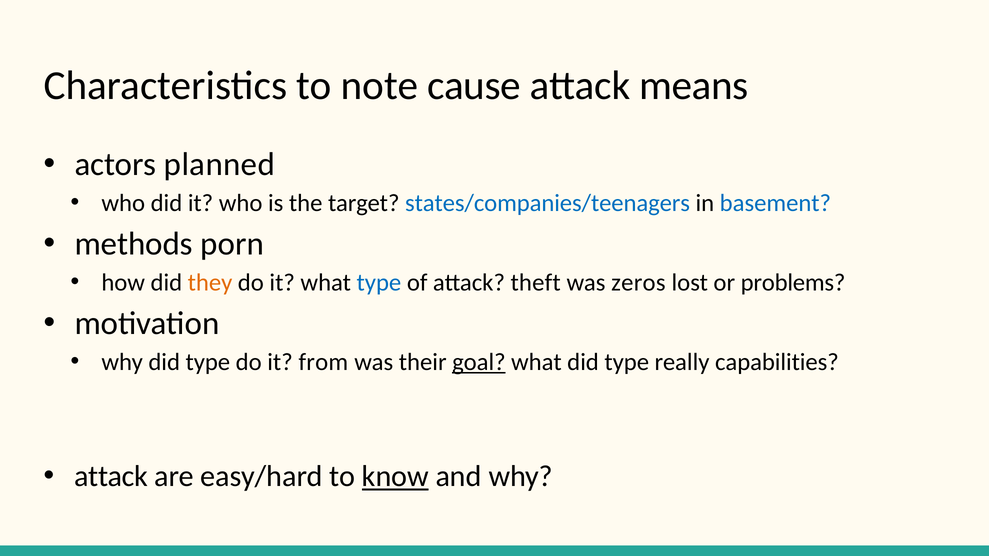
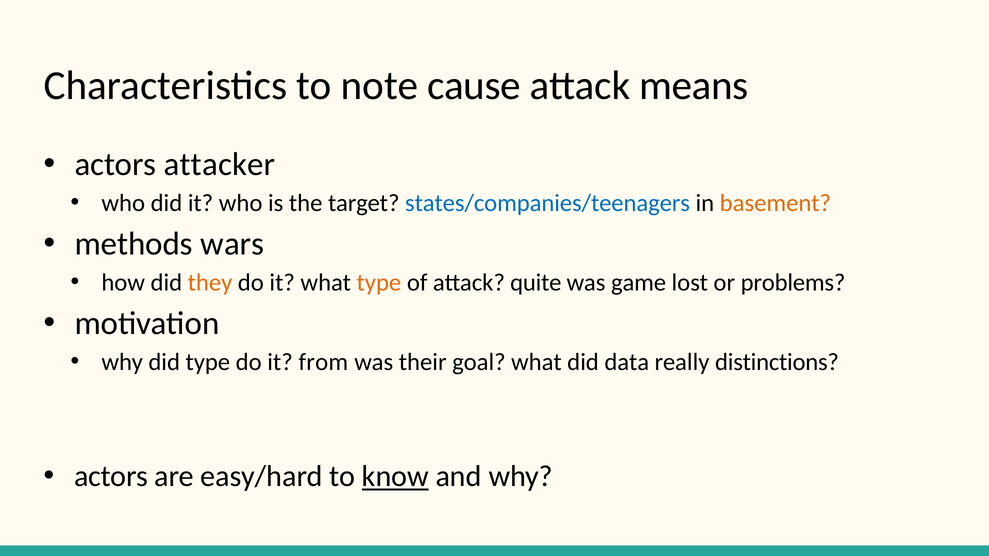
planned: planned -> attacker (219, 165)
basement colour: blue -> orange (775, 203)
porn: porn -> wars (232, 244)
type colour: blue -> orange (379, 283)
theft: theft -> quite (536, 283)
zeros: zeros -> game (639, 283)
goal underline: present -> none (479, 362)
what did type: type -> data (627, 362)
capabilities: capabilities -> distinctions (777, 362)
attack: attack -> actors (111, 477)
